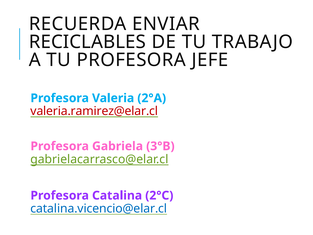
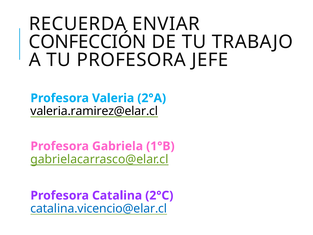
RECICLABLES: RECICLABLES -> CONFECCIÓN (88, 42)
valeria.ramirez@elar.cl colour: red -> black (94, 111)
3°B: 3°B -> 1°B (160, 146)
